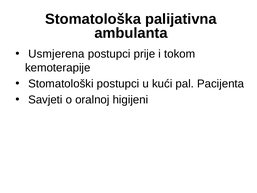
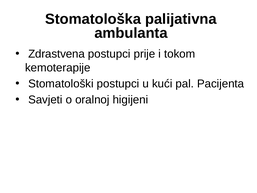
Usmjerena: Usmjerena -> Zdrastvena (57, 54)
